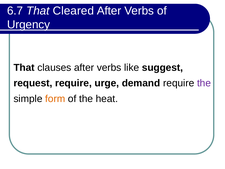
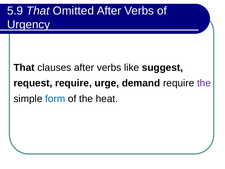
6.7: 6.7 -> 5.9 (15, 11)
Cleared: Cleared -> Omitted (73, 11)
form colour: orange -> blue (55, 99)
